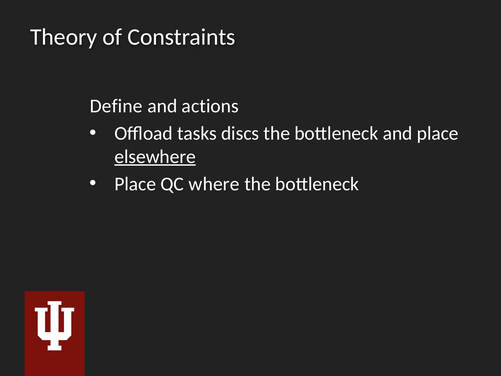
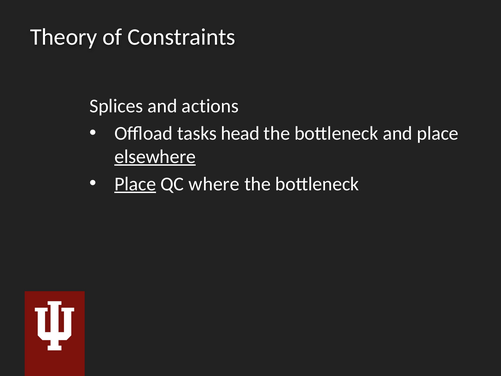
Define: Define -> Splices (116, 106)
discs: discs -> head (240, 133)
Place underline: none -> present (135, 184)
